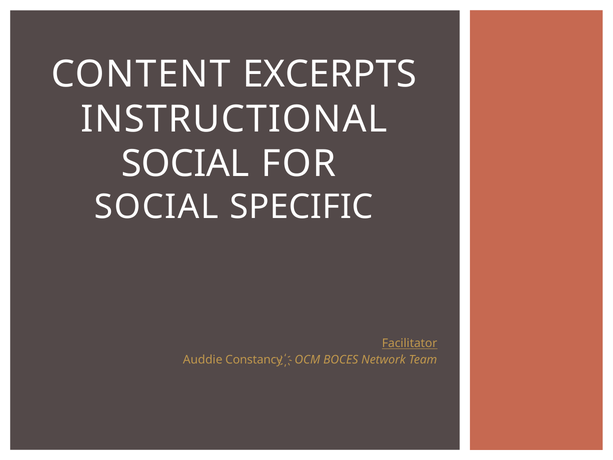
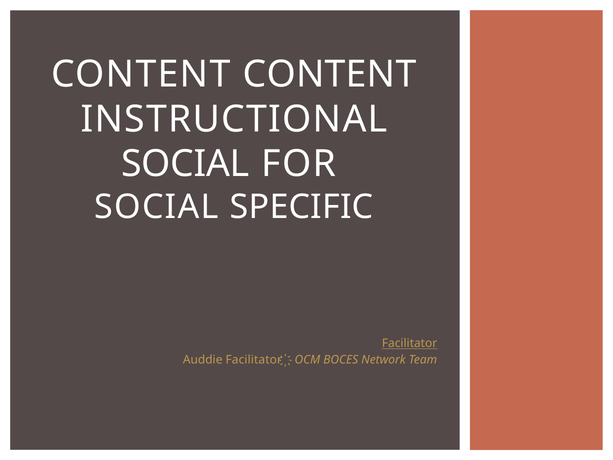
CONTENT EXCERPTS: EXCERPTS -> CONTENT (330, 74)
Auddie Constancy: Constancy -> Facilitator (254, 360)
